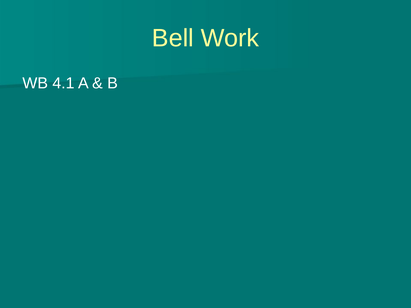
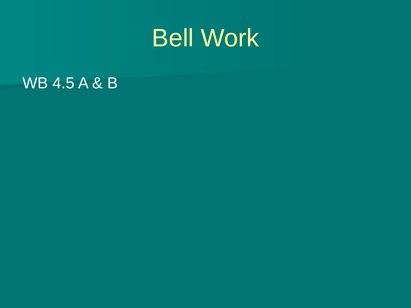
4.1: 4.1 -> 4.5 (63, 83)
